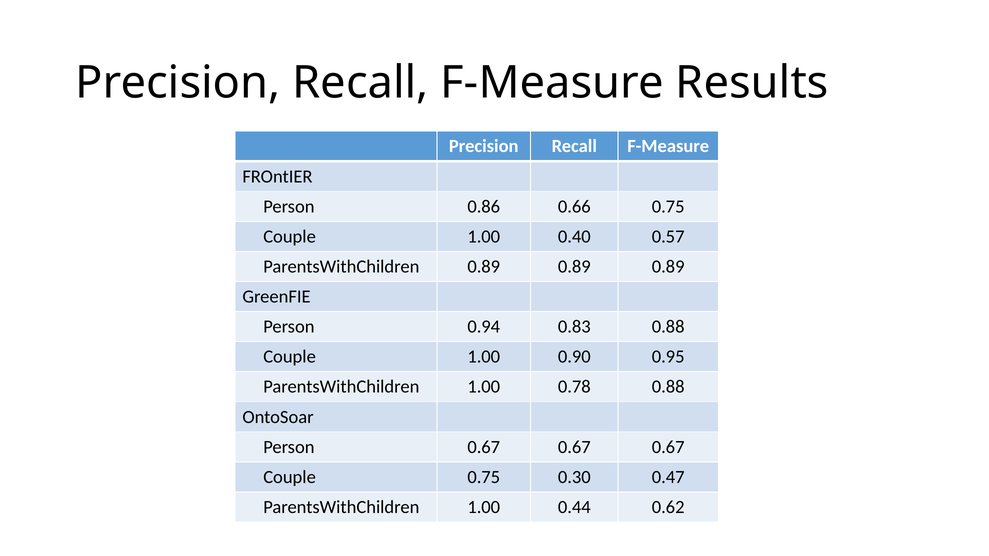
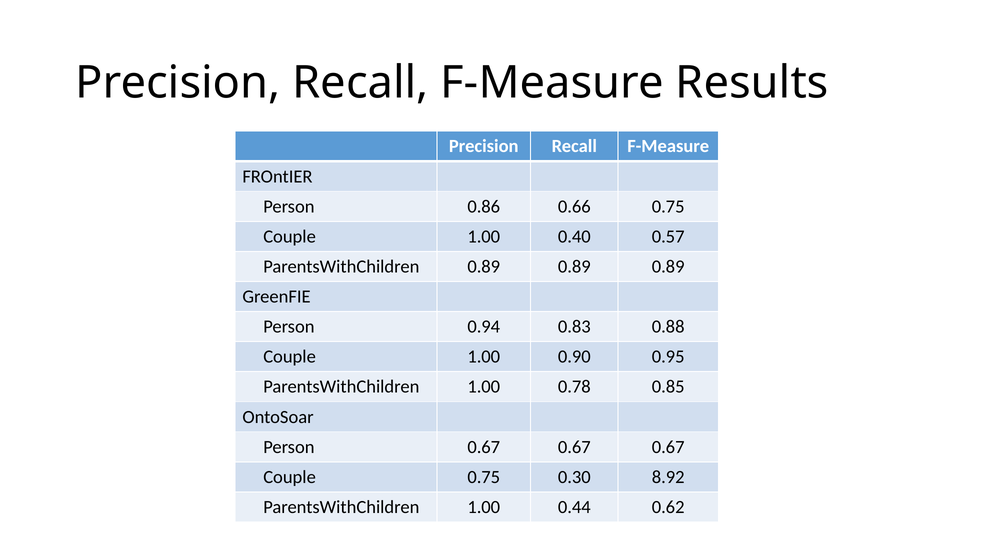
0.78 0.88: 0.88 -> 0.85 (668, 387)
0.47: 0.47 -> 8.92 (668, 477)
